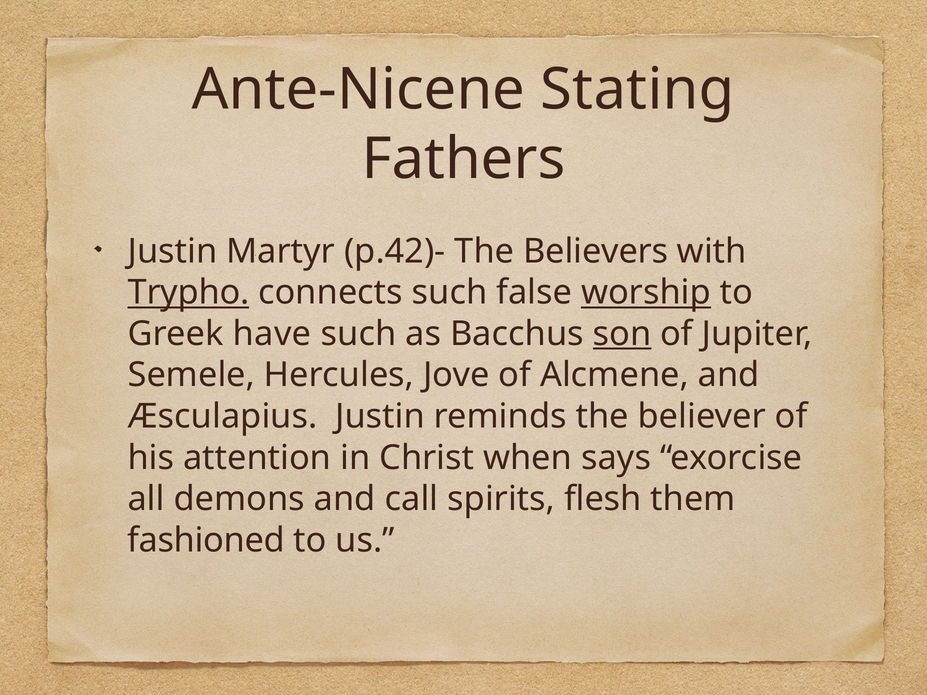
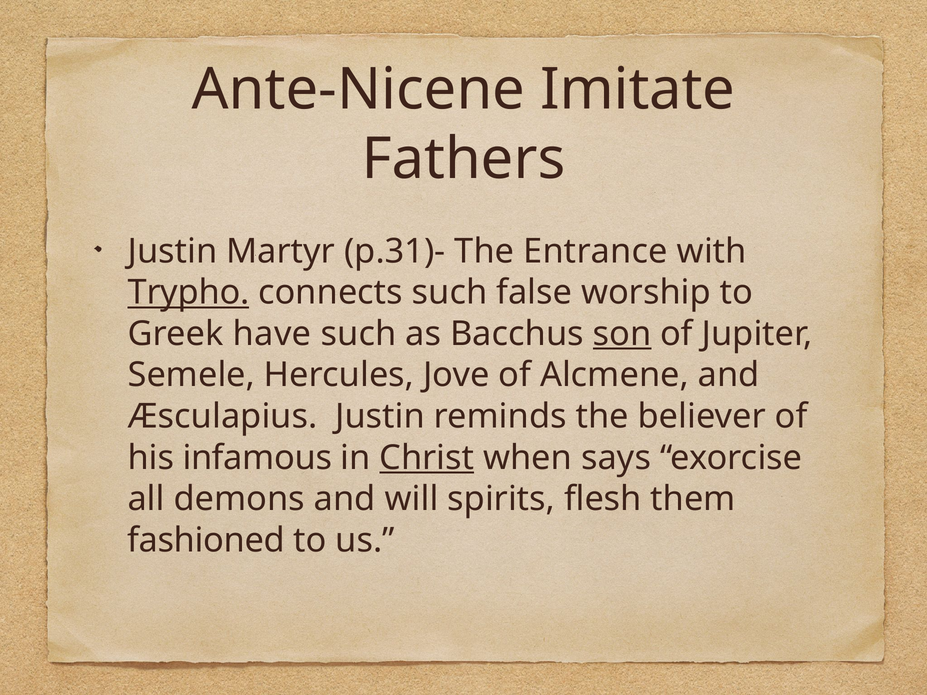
Stating: Stating -> Imitate (638, 90)
p.42)-: p.42)- -> p.31)- (395, 251)
Believers: Believers -> Entrance (596, 251)
worship underline: present -> none (646, 293)
attention: attention -> infamous (257, 458)
Christ underline: none -> present (427, 458)
call: call -> will (411, 499)
